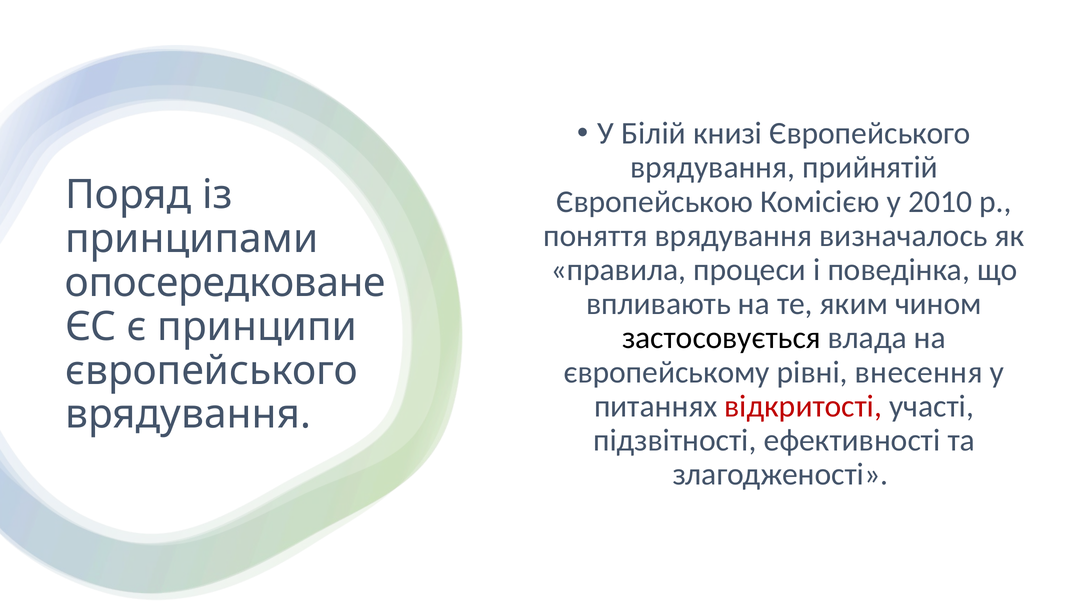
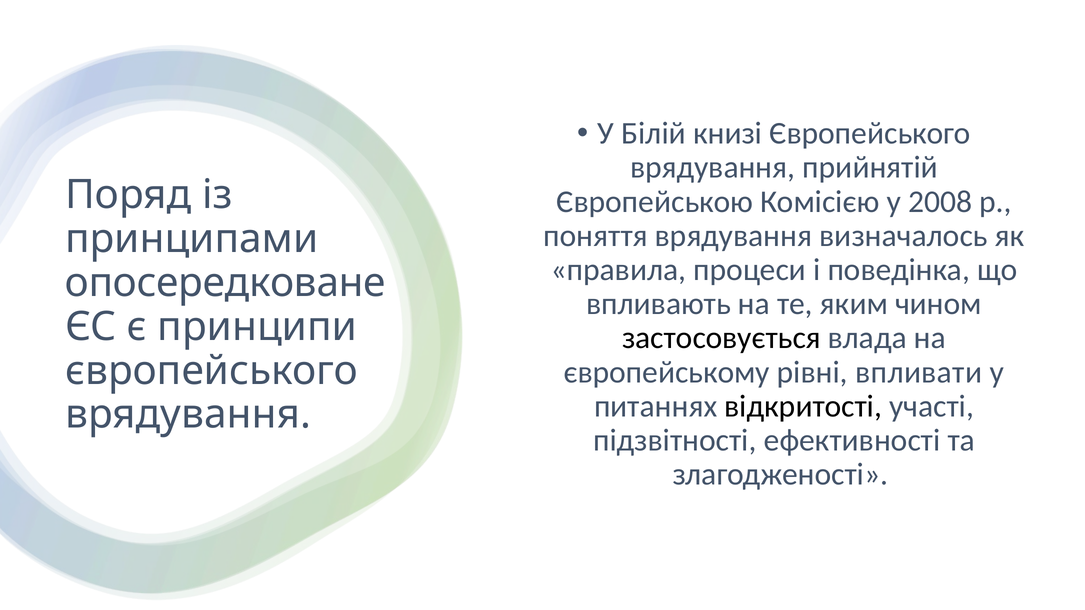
2010: 2010 -> 2008 (940, 202)
внесення: внесення -> впливати (919, 372)
відкритості colour: red -> black (803, 406)
